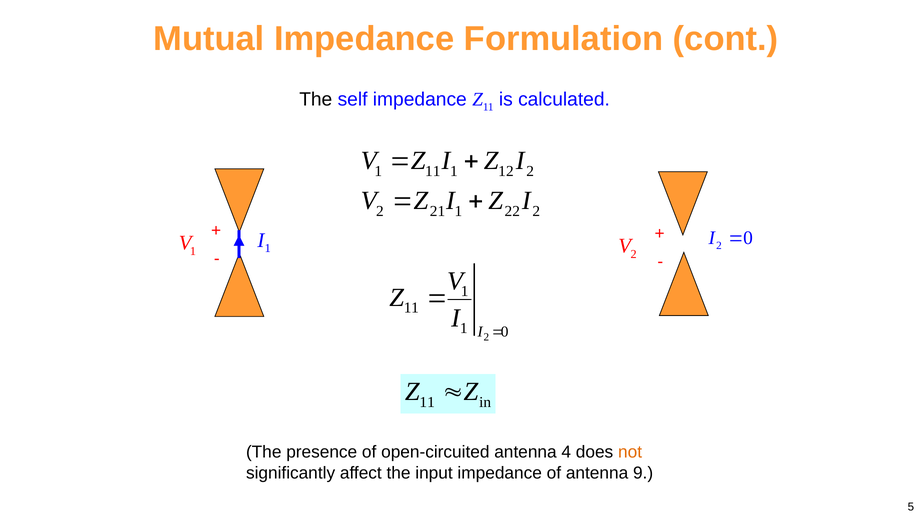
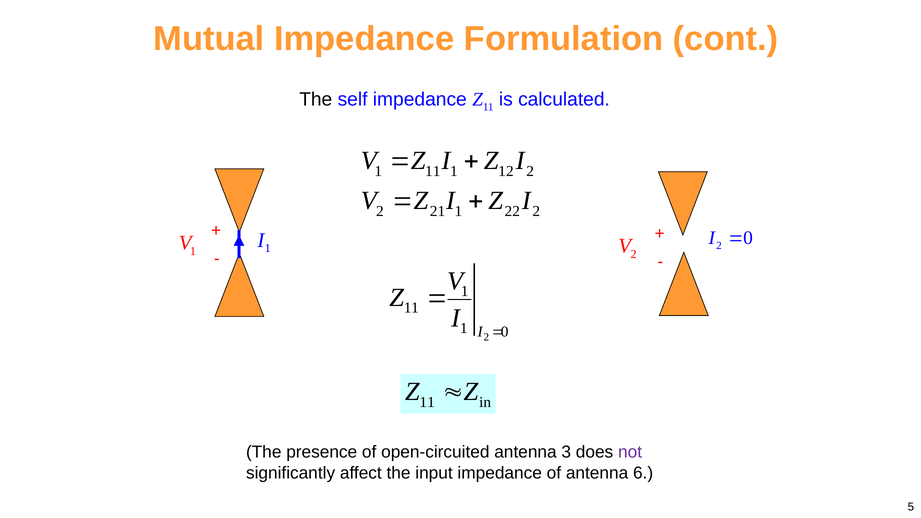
4: 4 -> 3 (566, 452)
not colour: orange -> purple (630, 452)
9: 9 -> 6 (643, 473)
